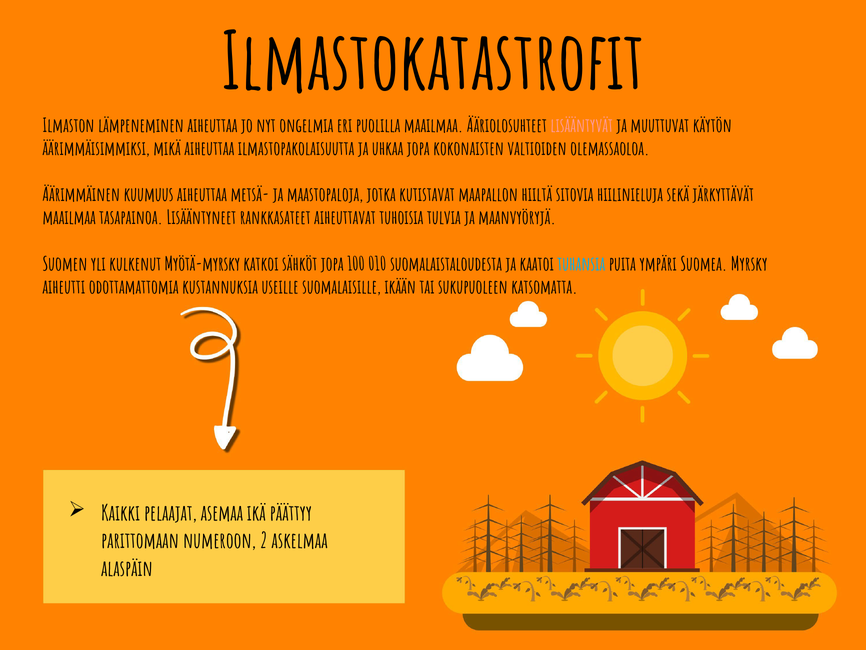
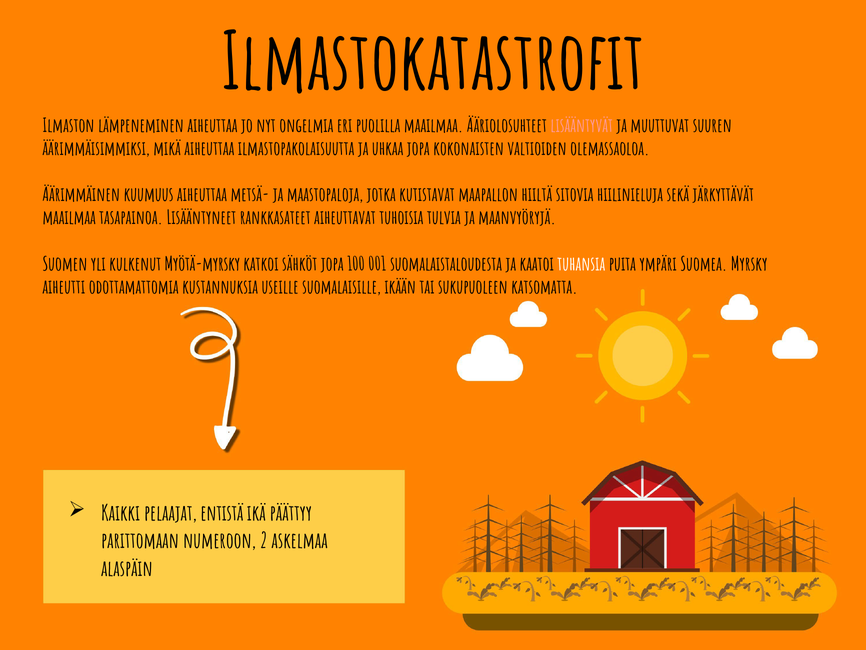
käytön: käytön -> suuren (712, 126)
010: 010 -> 001 (377, 264)
tuhansia colour: light blue -> white (581, 264)
asemaa: asemaa -> entistä (222, 513)
